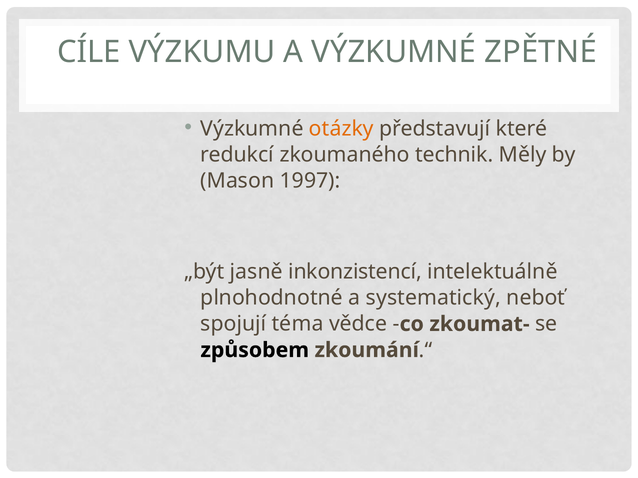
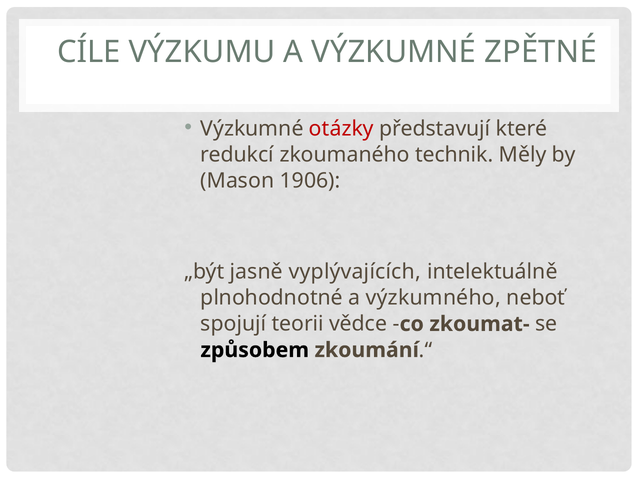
otázky colour: orange -> red (341, 129)
1997: 1997 -> 1906 (310, 181)
inkonzistencí: inkonzistencí -> vyplývajících (355, 272)
systematický: systematický -> výzkumného (433, 298)
téma: téma -> teorii (298, 324)
